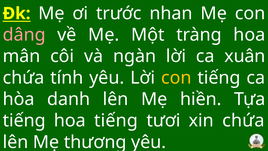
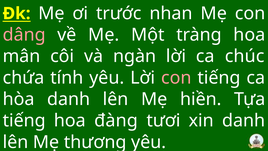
xuân: xuân -> chúc (245, 56)
con colour: yellow -> pink (176, 78)
hoa tiếng: tiếng -> đàng (116, 120)
xin chứa: chứa -> danh (244, 120)
